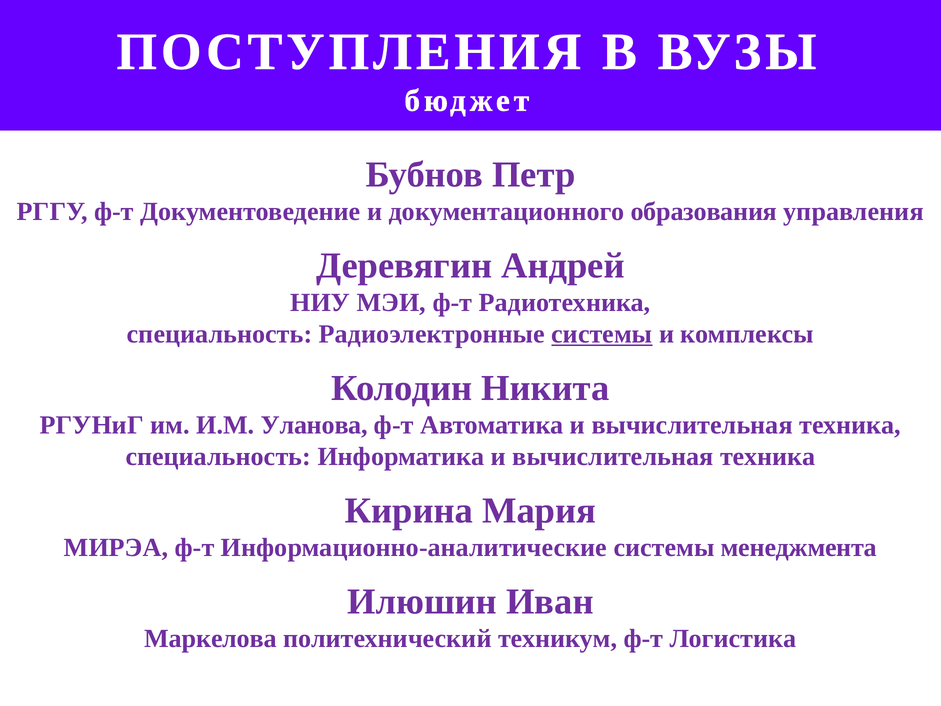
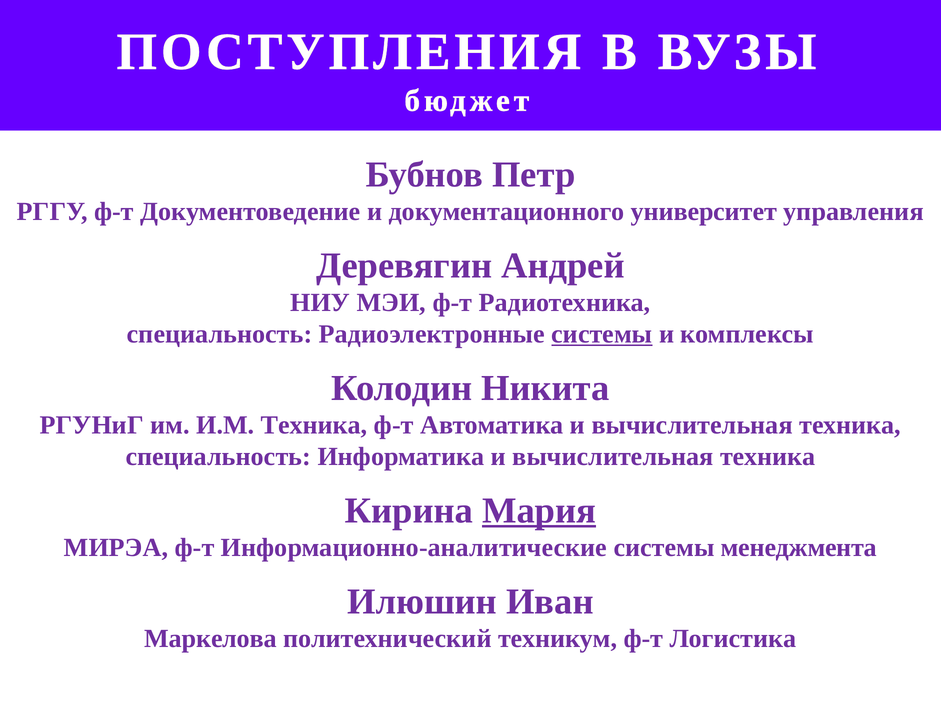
образования: образования -> университет (704, 211)
И.М Уланова: Уланова -> Техника (314, 425)
Мария underline: none -> present (539, 510)
